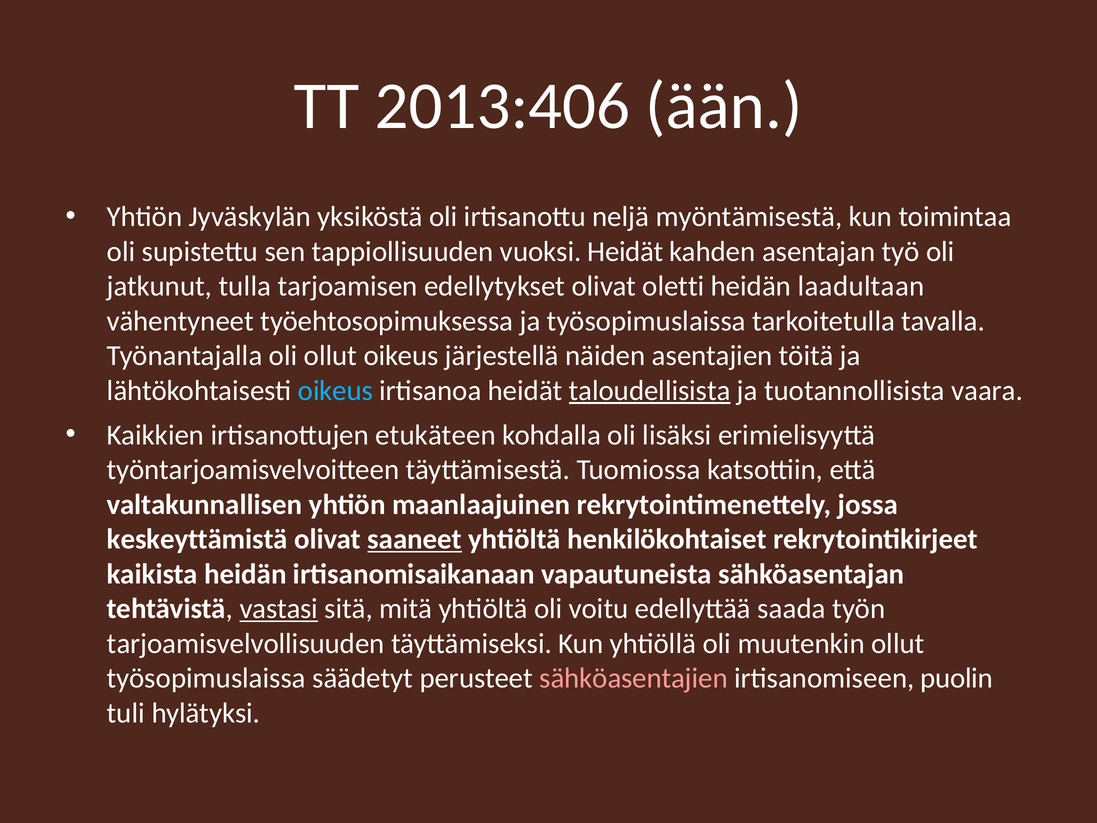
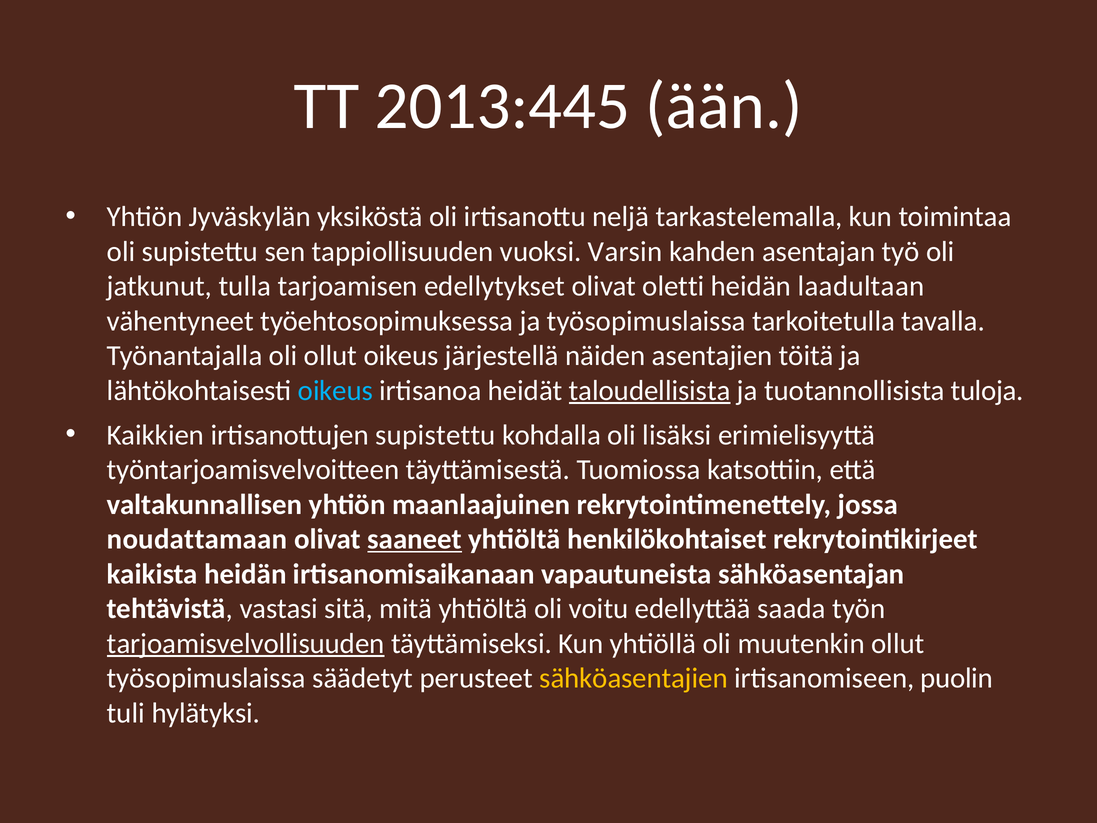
2013:406: 2013:406 -> 2013:445 (502, 106)
myöntämisestä: myöntämisestä -> tarkastelemalla (749, 217)
vuoksi Heidät: Heidät -> Varsin (625, 252)
vaara: vaara -> tuloja (987, 390)
irtisanottujen etukäteen: etukäteen -> supistettu (436, 435)
keskeyttämistä: keskeyttämistä -> noudattamaan (197, 539)
vastasi underline: present -> none (279, 609)
tarjoamisvelvollisuuden underline: none -> present (246, 643)
sähköasentajien colour: pink -> yellow (634, 678)
